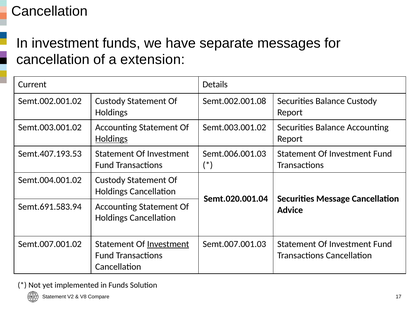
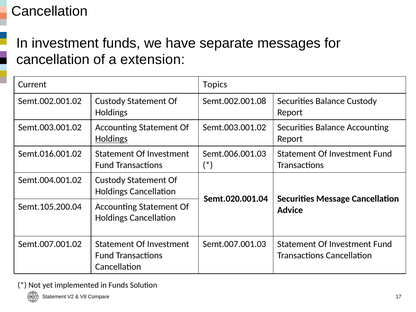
Details: Details -> Topics (215, 84)
Semt.407.193.53: Semt.407.193.53 -> Semt.016.001.02 (50, 154)
Semt.691.583.94: Semt.691.583.94 -> Semt.105.200.04 (50, 207)
Investment underline: present -> none (168, 244)
